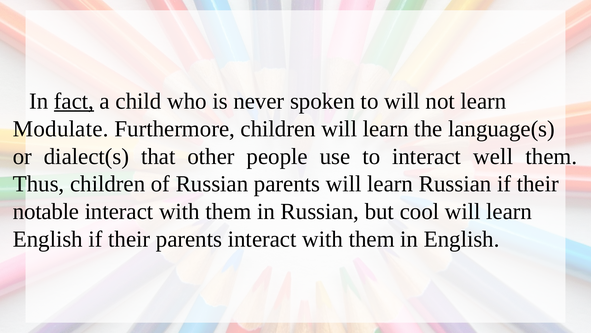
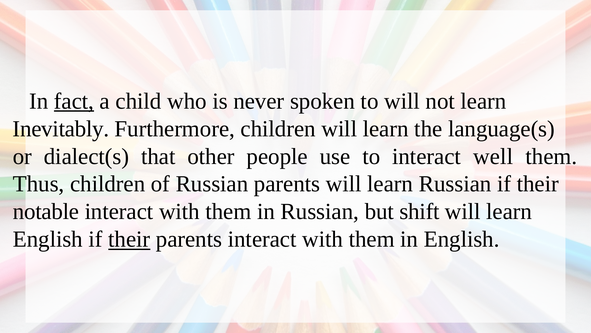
Modulate: Modulate -> Inevitably (61, 129)
cool: cool -> shift (420, 211)
their underline: none -> present (129, 239)
